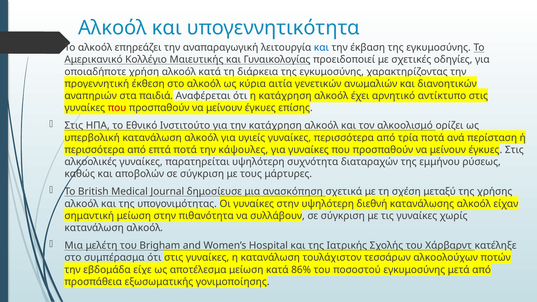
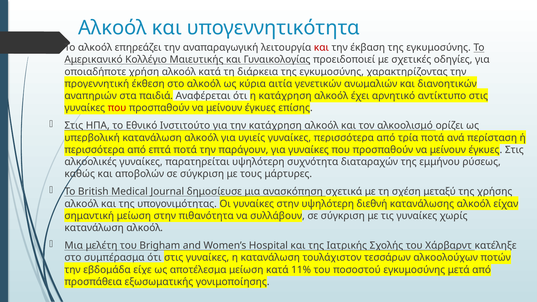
και colour: blue -> red (321, 48)
κάψουλες: κάψουλες -> παράγουν (243, 150)
86%: 86% -> 11% (301, 270)
